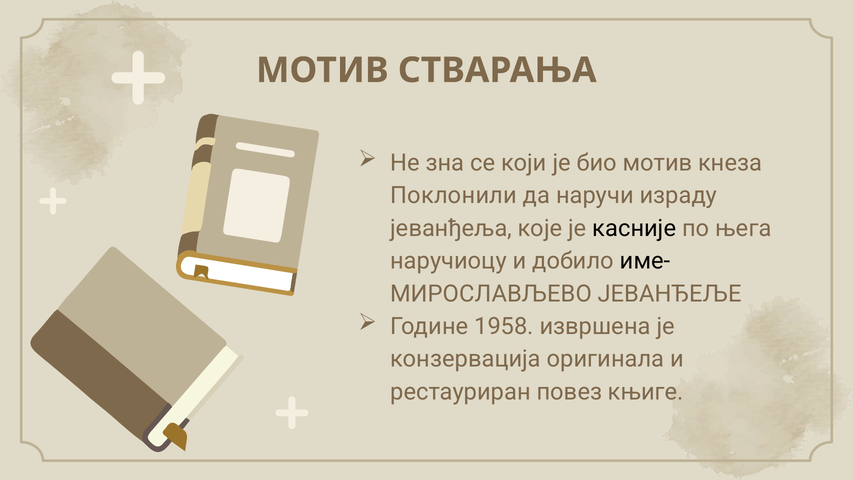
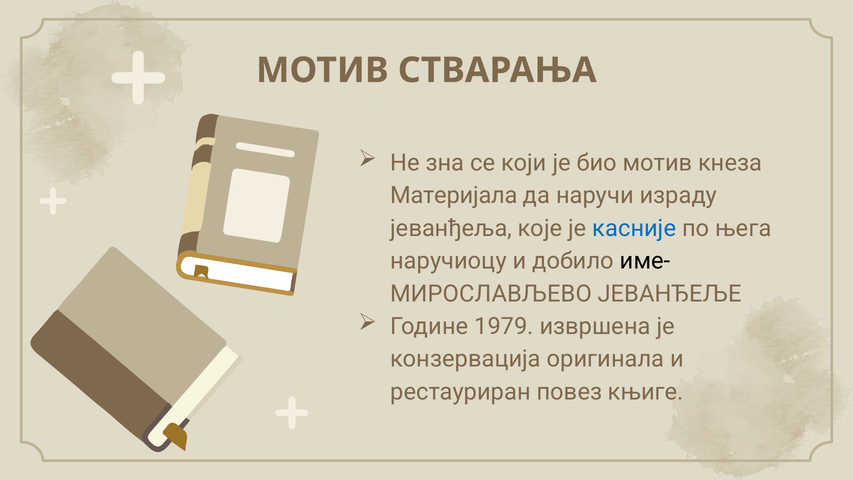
Поклонили: Поклонили -> Материјала (454, 195)
касније colour: black -> blue (634, 228)
1958: 1958 -> 1979 (504, 326)
